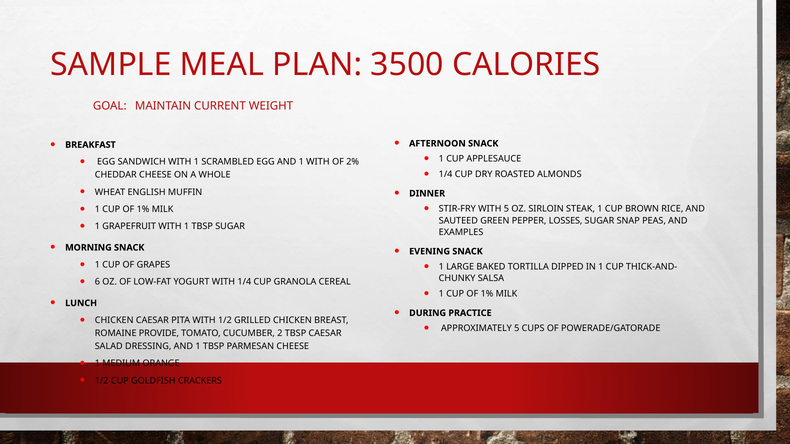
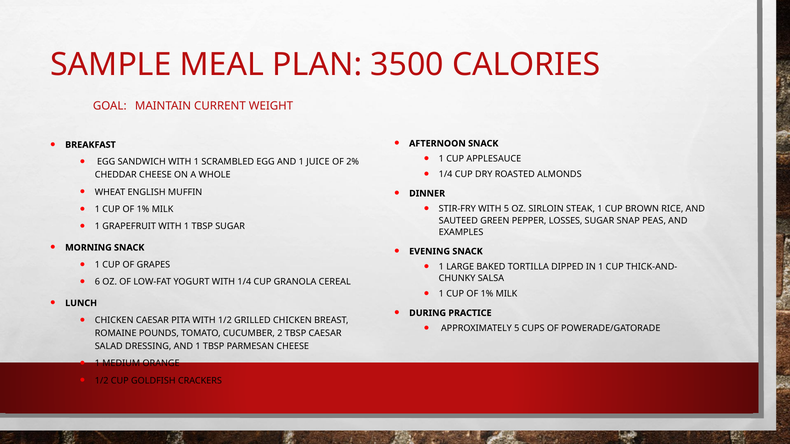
1 WITH: WITH -> JUICE (318, 162)
PROVIDE: PROVIDE -> POUNDS (159, 334)
